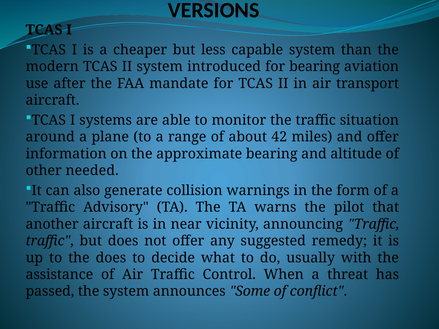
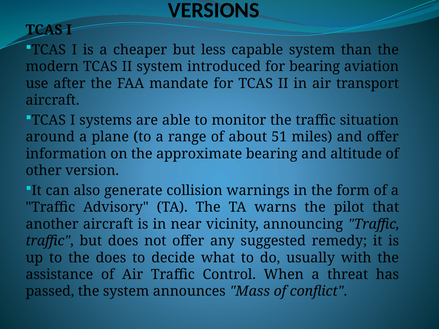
42: 42 -> 51 (279, 137)
needed: needed -> version (92, 171)
Some: Some -> Mass (250, 292)
